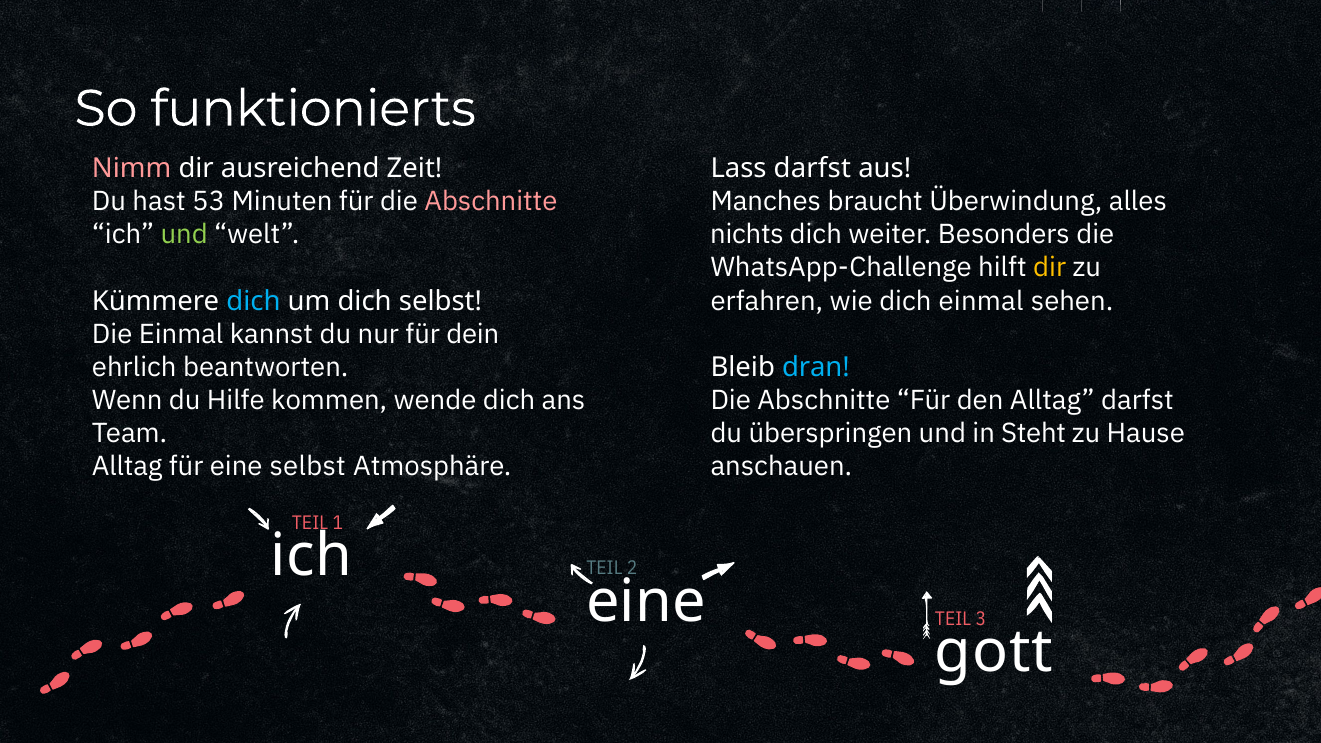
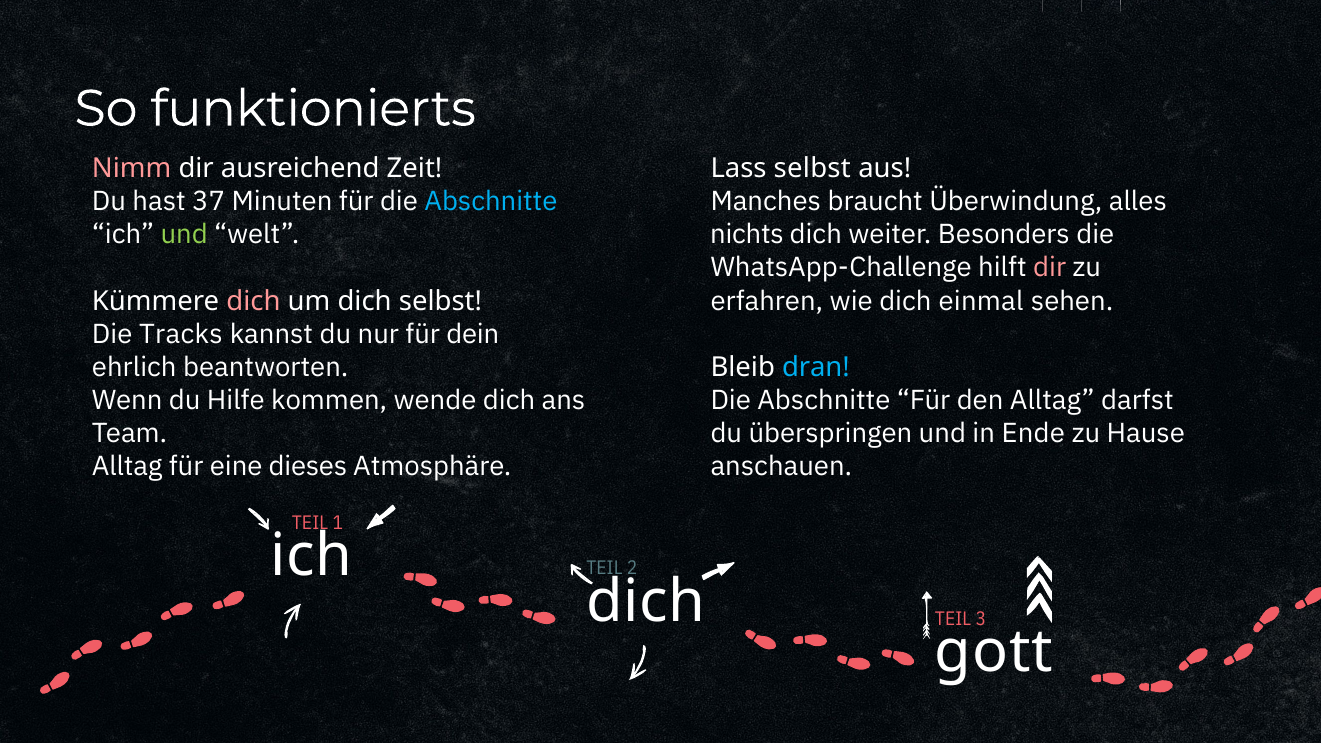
Lass darfst: darfst -> selbst (812, 169)
53: 53 -> 37 (209, 202)
Abschnitte colour: pink -> light blue (491, 202)
dir colour: yellow -> pink (1050, 268)
dich colour: light blue -> pink (253, 301)
Die Einmal: Einmal -> Tracks (181, 334)
Steht: Steht -> Ende (1033, 433)
eine selbst: selbst -> dieses (308, 466)
eine: eine -> dich (646, 602)
